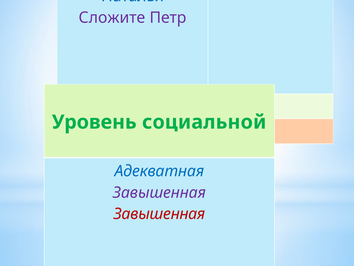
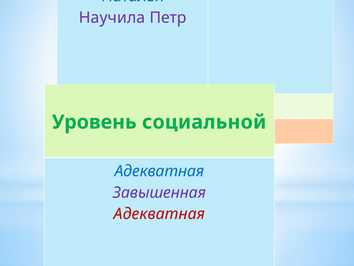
Сложите: Сложите -> Научила (112, 18)
Завышенная: Завышенная -> Адекватная (159, 214)
